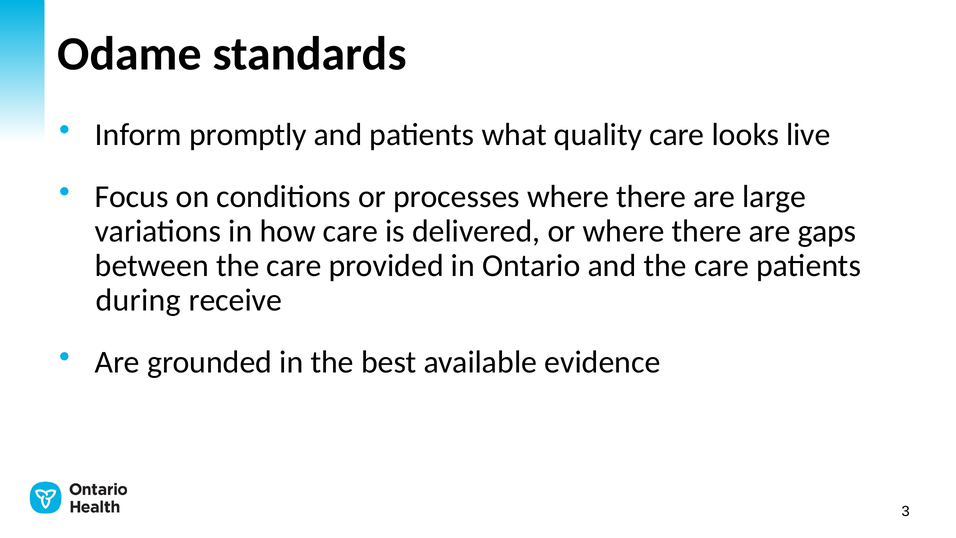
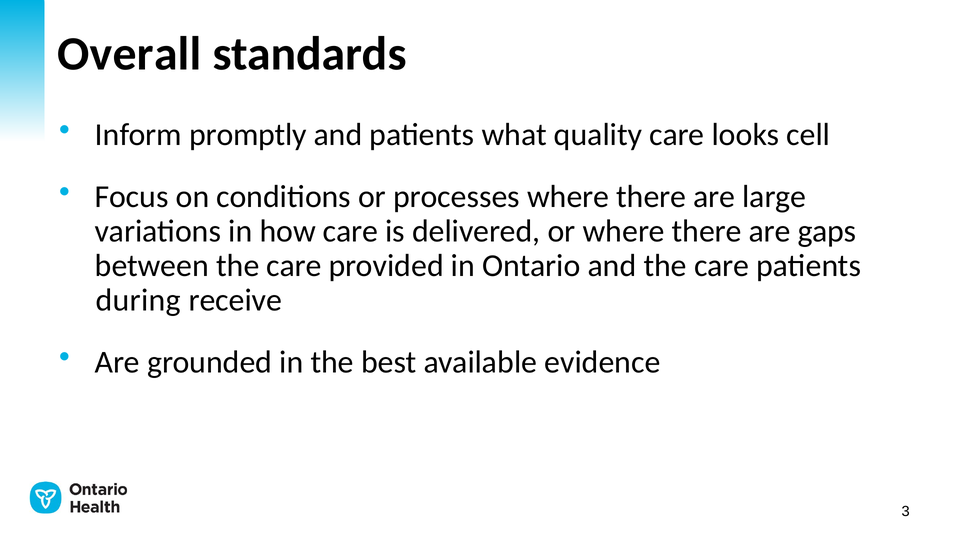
Odame: Odame -> Overall (129, 54)
live: live -> cell (808, 135)
